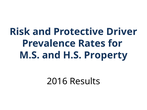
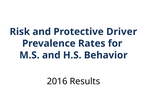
Property: Property -> Behavior (106, 55)
